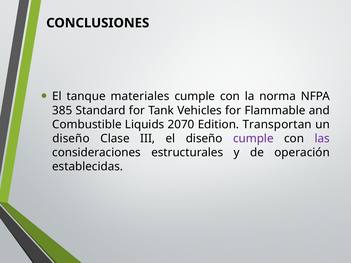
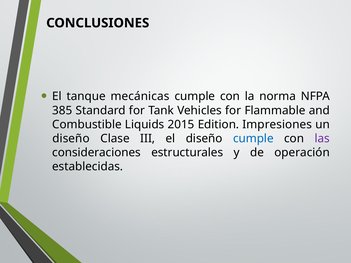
materiales: materiales -> mecánicas (140, 96)
2070: 2070 -> 2015 (181, 125)
Transportan: Transportan -> Impresiones (277, 125)
cumple colour: purple -> blue (253, 139)
